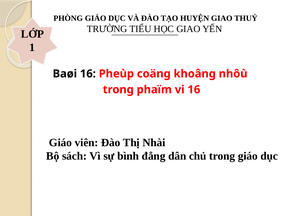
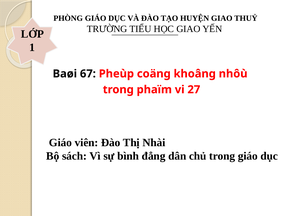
Baøi 16: 16 -> 67 (88, 74)
vi 16: 16 -> 27 (194, 90)
